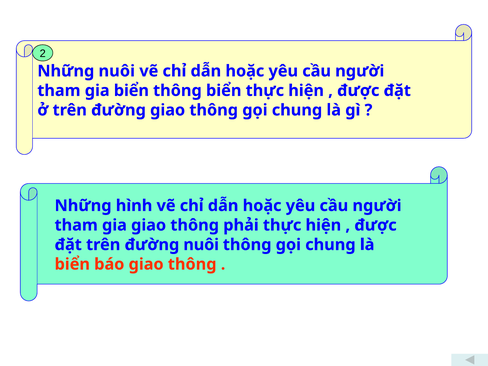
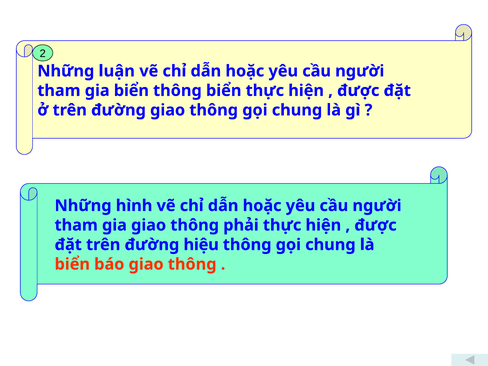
Những nuôi: nuôi -> luận (117, 71)
đường nuôi: nuôi -> hiệu (201, 245)
